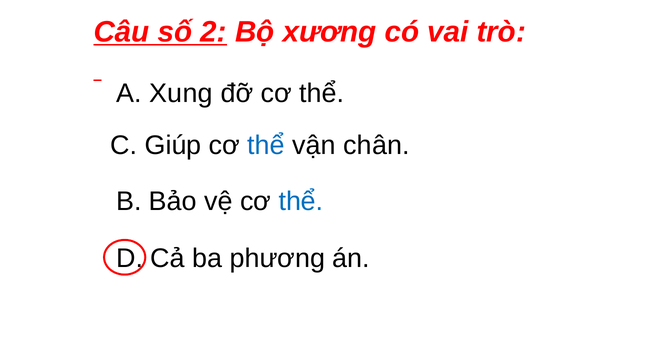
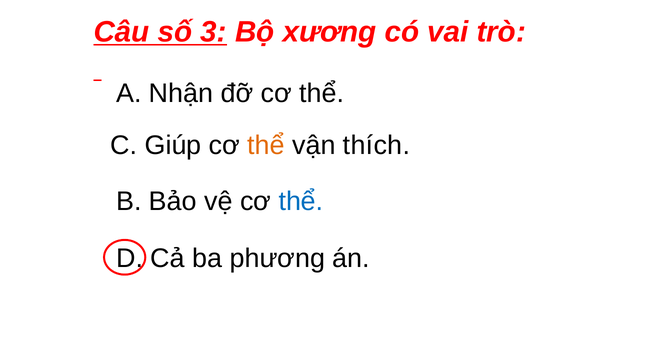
2: 2 -> 3 (214, 32)
Xung: Xung -> Nhận (181, 93)
thể colour: blue -> orange (266, 146)
chân: chân -> thích (377, 146)
